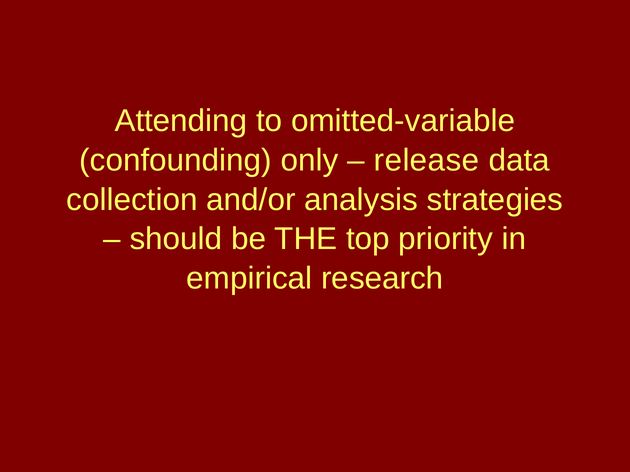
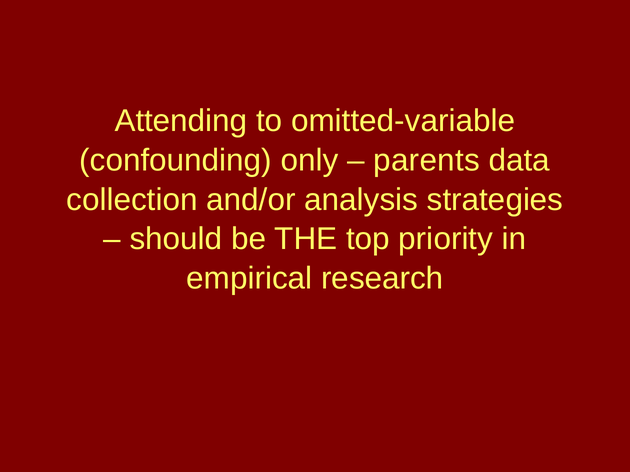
release: release -> parents (427, 160)
